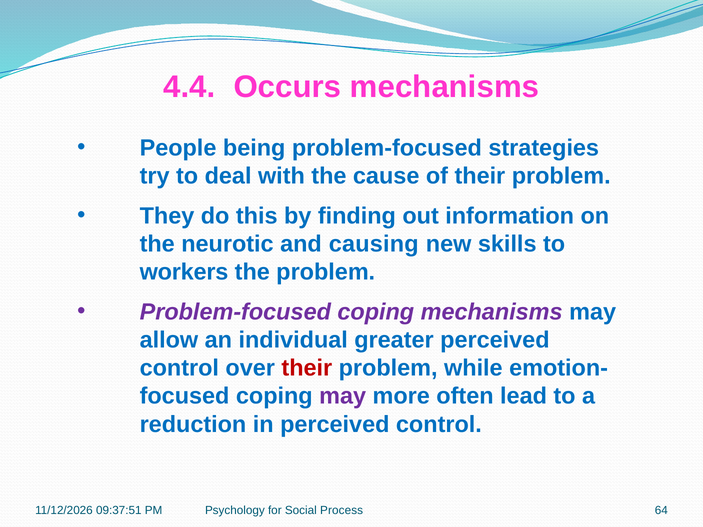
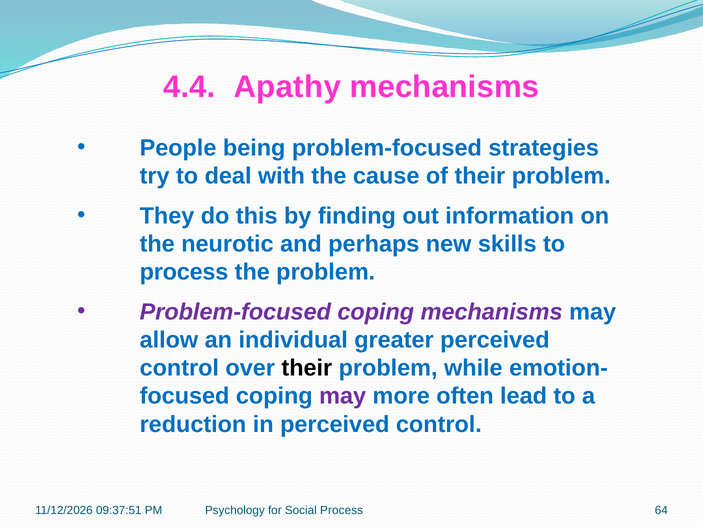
Occurs: Occurs -> Apathy (287, 87)
causing: causing -> perhaps (374, 244)
workers: workers -> process (184, 272)
their colour: red -> black (307, 368)
